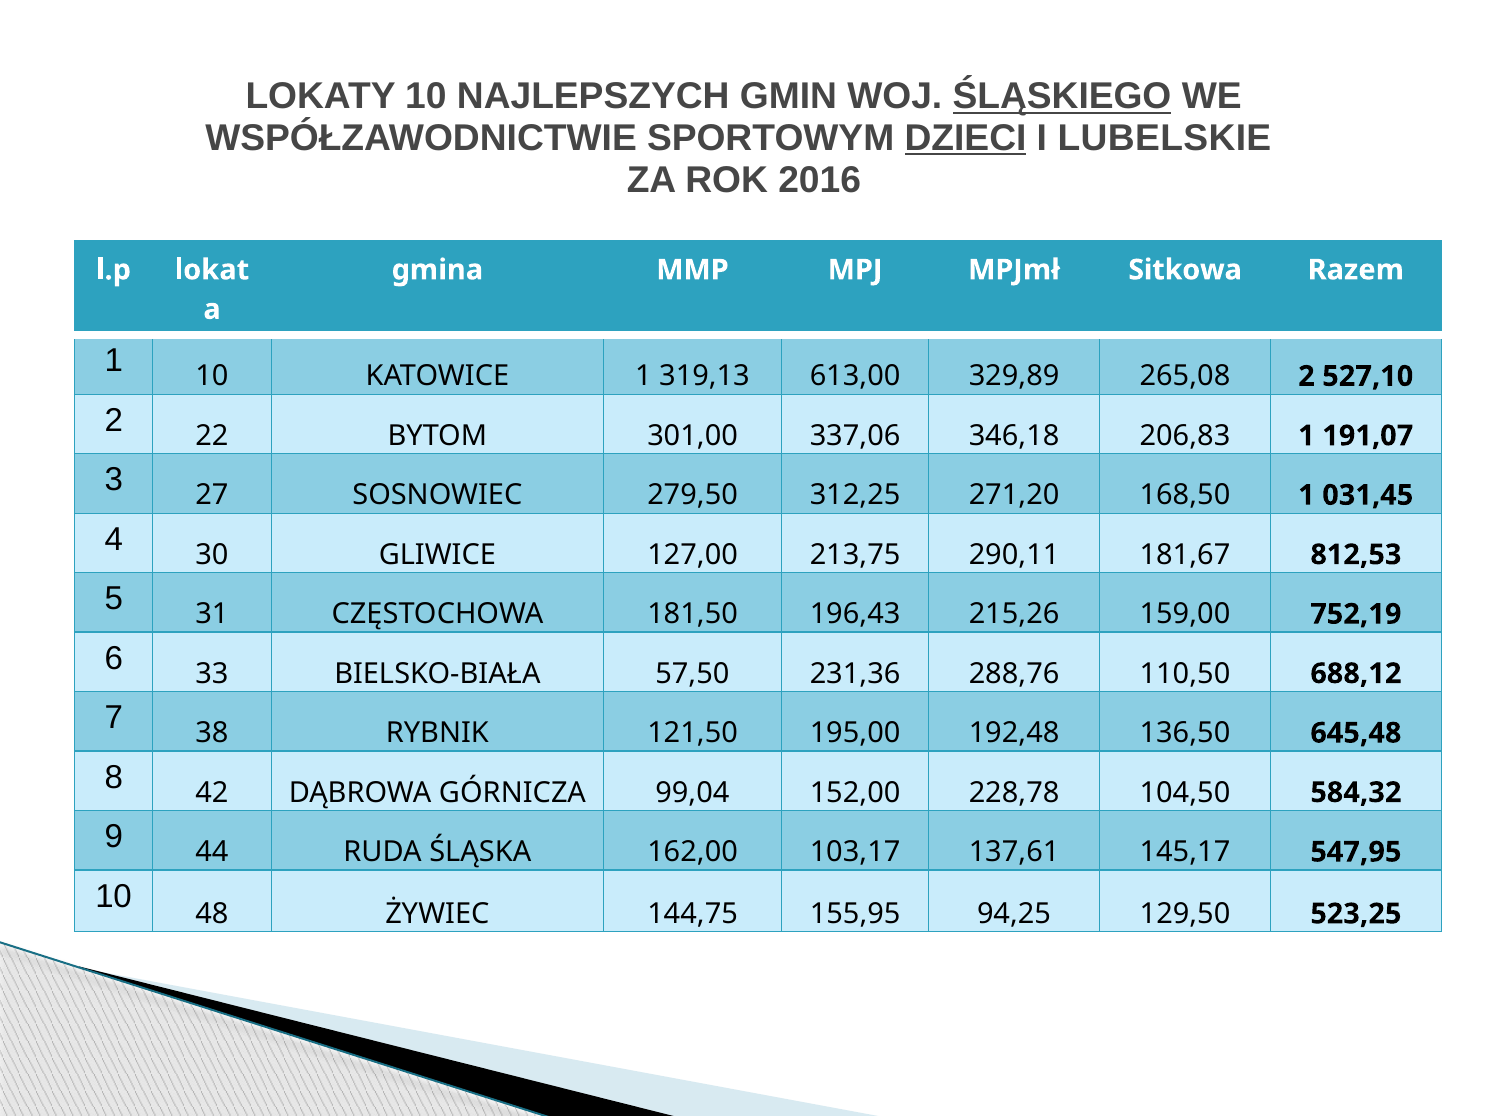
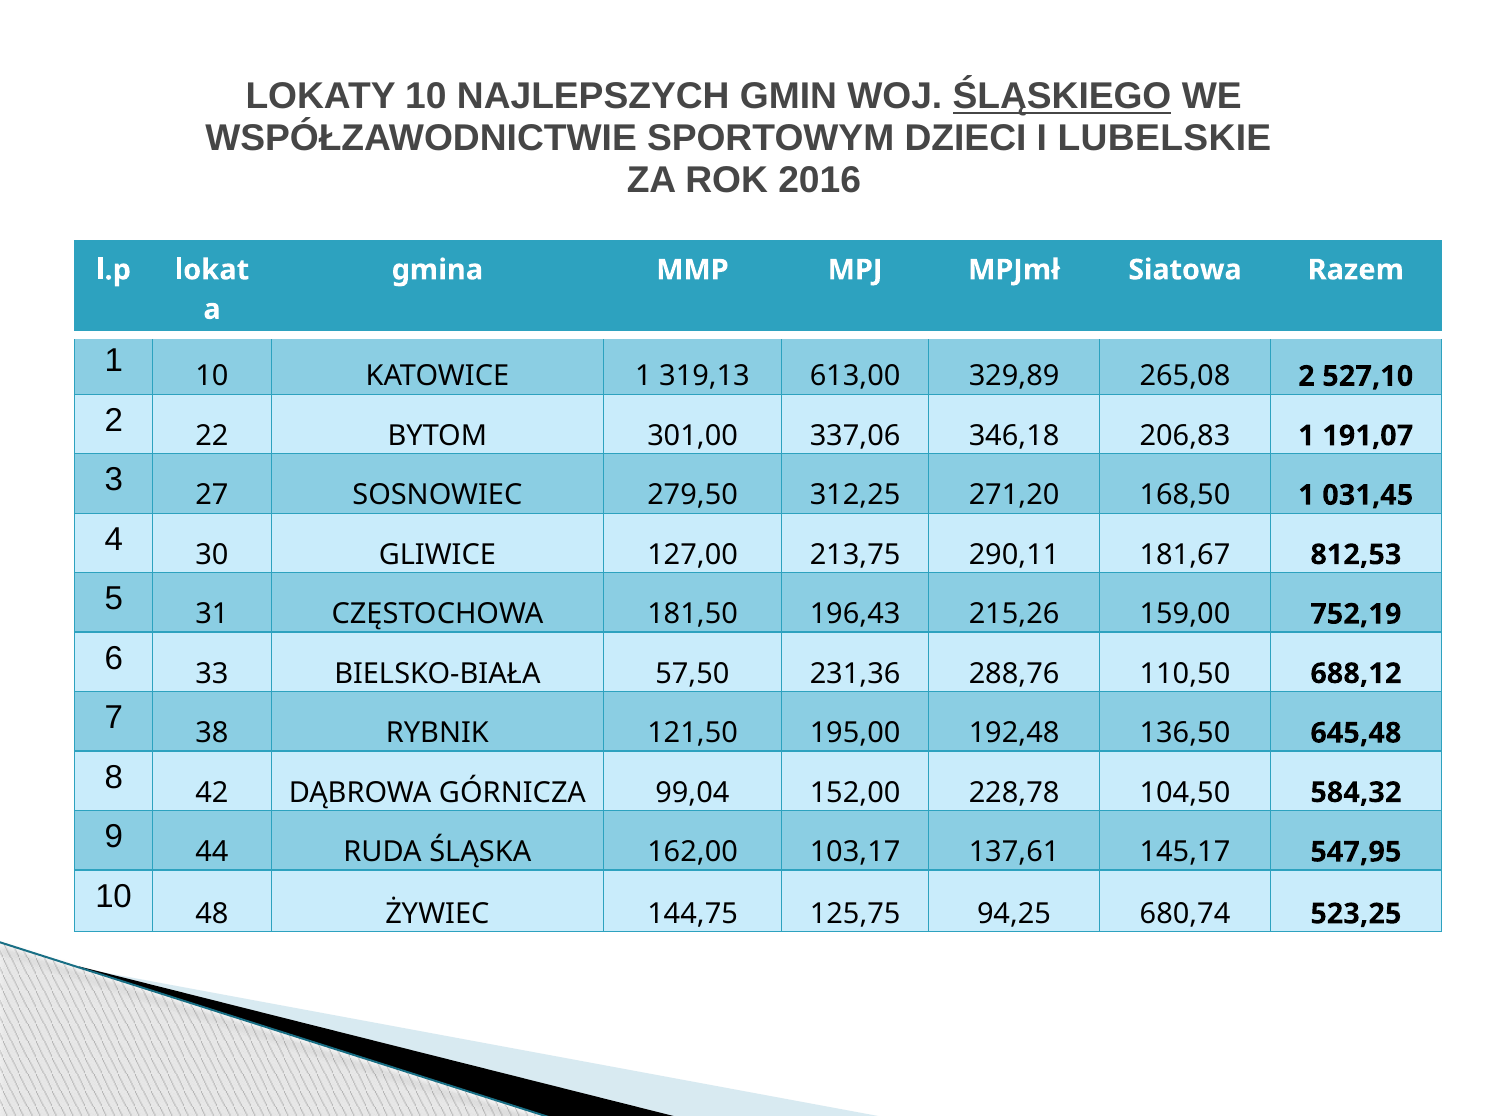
DZIECI underline: present -> none (966, 138)
Sitkowa: Sitkowa -> Siatowa (1185, 270)
155,95: 155,95 -> 125,75 (855, 914)
129,50: 129,50 -> 680,74 (1185, 914)
